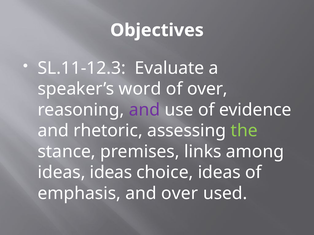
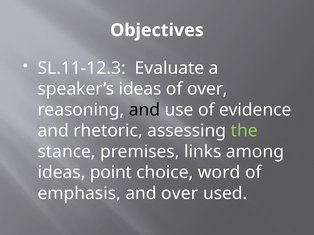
speaker’s word: word -> ideas (140, 89)
and colour: purple -> black (145, 110)
ideas ideas: ideas -> point (111, 173)
choice ideas: ideas -> word (219, 173)
